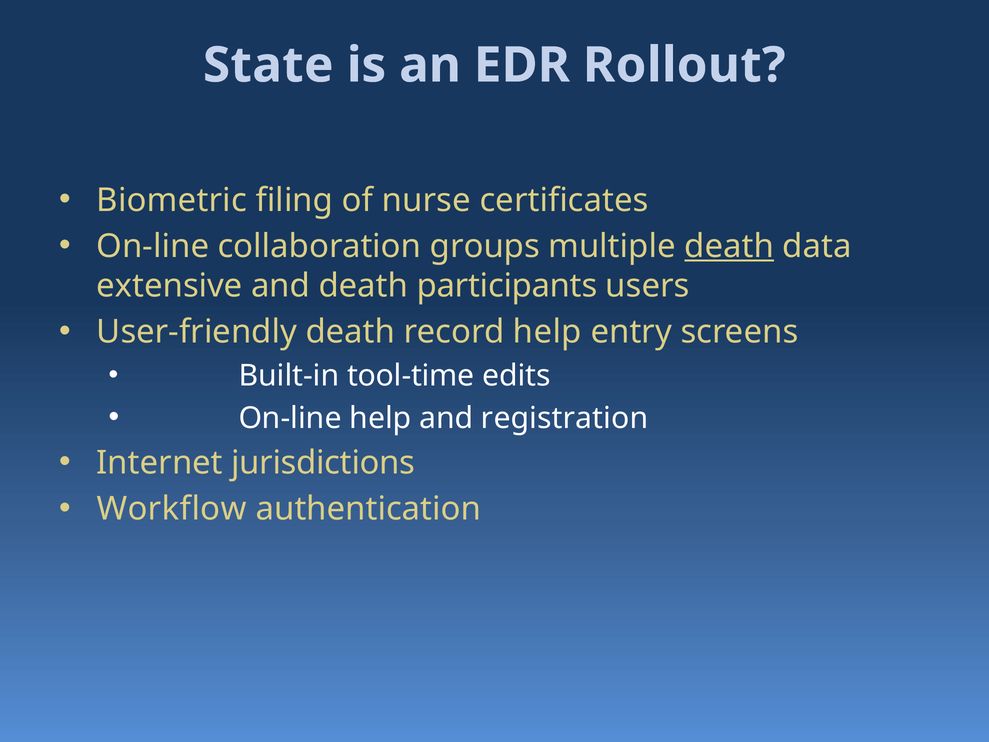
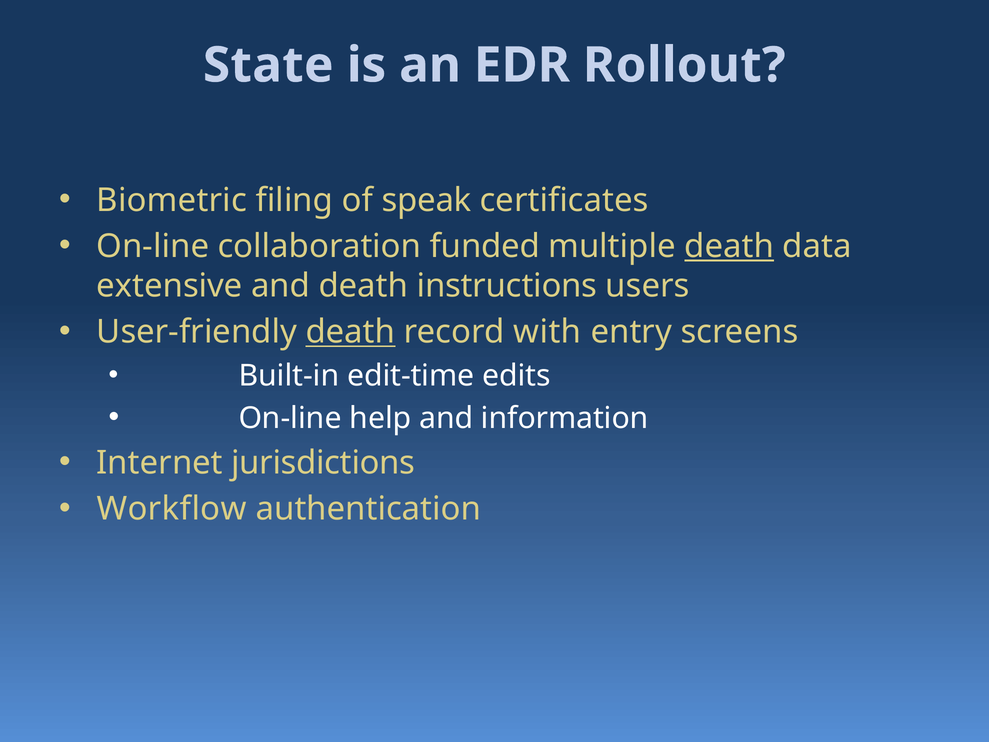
nurse: nurse -> speak (427, 200)
groups: groups -> funded (485, 246)
participants: participants -> instructions (507, 286)
death underline: none -> present (350, 332)
record help: help -> with (547, 332)
tool-time: tool-time -> edit-time (411, 376)
registration: registration -> information (565, 418)
